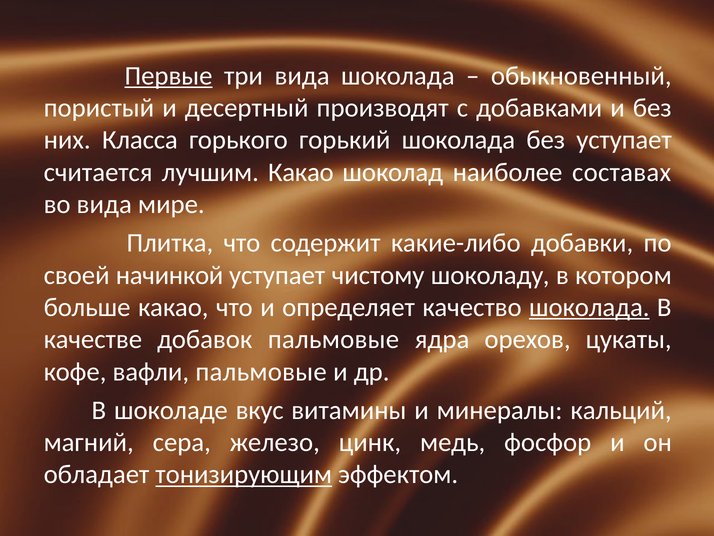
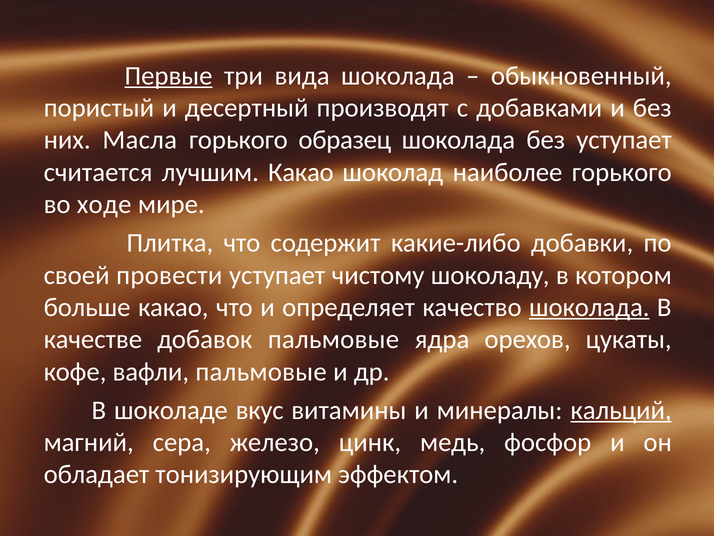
Класса: Класса -> Масла (140, 140)
горький: горький -> образец (345, 140)
наиболее составах: составах -> горького (622, 172)
во вида: вида -> ходе (104, 204)
начинкой: начинкой -> провести (169, 275)
кальций underline: none -> present (621, 410)
тонизирующим underline: present -> none (244, 474)
